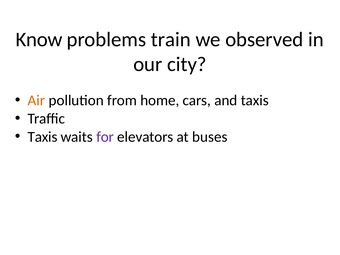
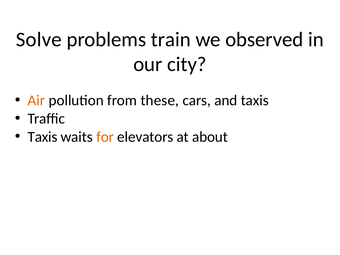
Know: Know -> Solve (39, 39)
home: home -> these (160, 100)
for colour: purple -> orange (105, 137)
buses: buses -> about (210, 137)
